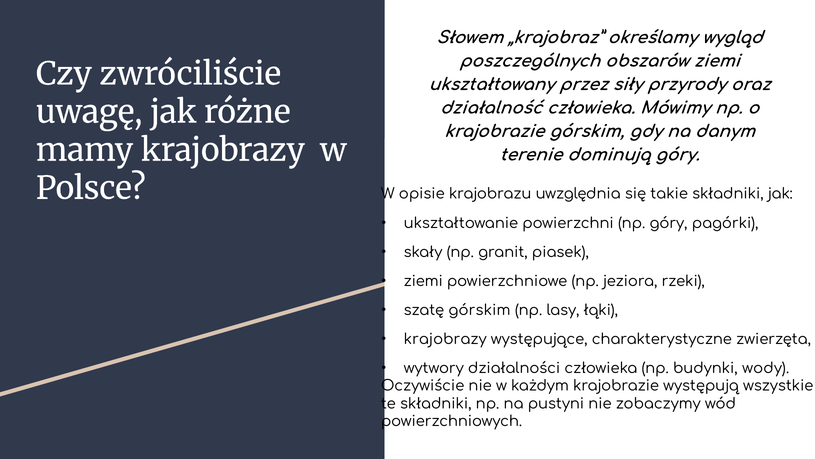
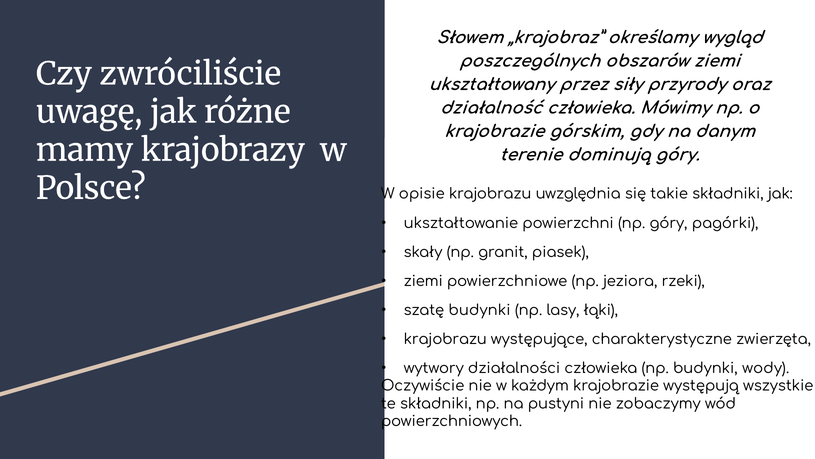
szatę górskim: górskim -> budynki (480, 310)
krajobrazy: krajobrazy -> krajobrazu (445, 339)
